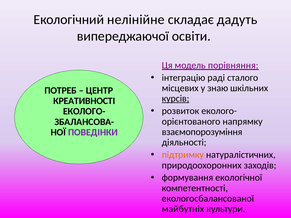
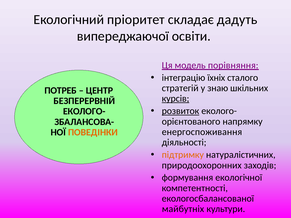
нелінійне: нелінійне -> пріоритет (136, 20)
раді: раді -> їхніх (216, 78)
місцевих: місцевих -> стратегій (180, 88)
КРЕАТИВНОСТІ: КРЕАТИВНОСТІ -> БЕЗПЕРЕРВНІЙ (84, 101)
розвиток underline: none -> present (180, 111)
взаємопорозуміння: взаємопорозуміння -> енергоспоживання (202, 132)
ПОВЕДІНКИ colour: purple -> orange (93, 132)
